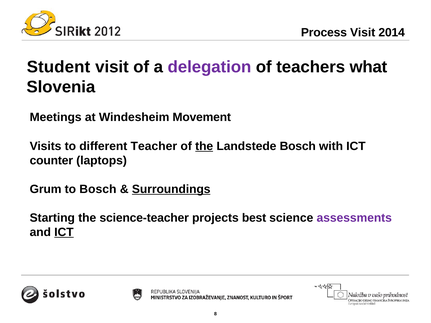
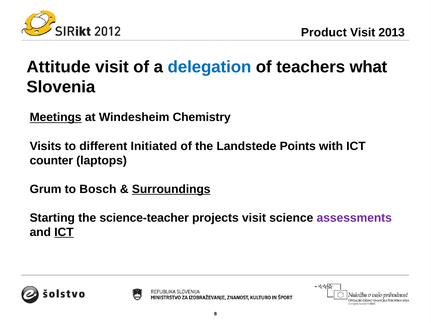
Process: Process -> Product (324, 33)
2014: 2014 -> 2013 (392, 33)
Student: Student -> Attitude (59, 67)
delegation colour: purple -> blue (209, 67)
Meetings underline: none -> present (56, 117)
Movement: Movement -> Chemistry (202, 117)
Teacher: Teacher -> Initiated (154, 146)
the underline: present -> none (204, 146)
Landstede Bosch: Bosch -> Points (298, 146)
projects best: best -> visit (254, 218)
